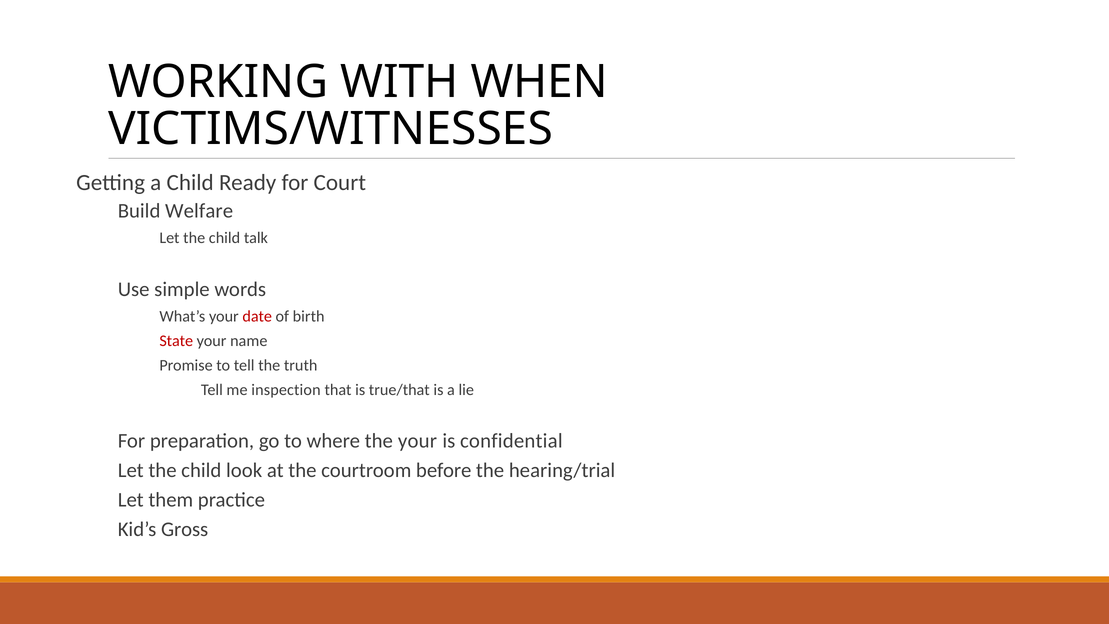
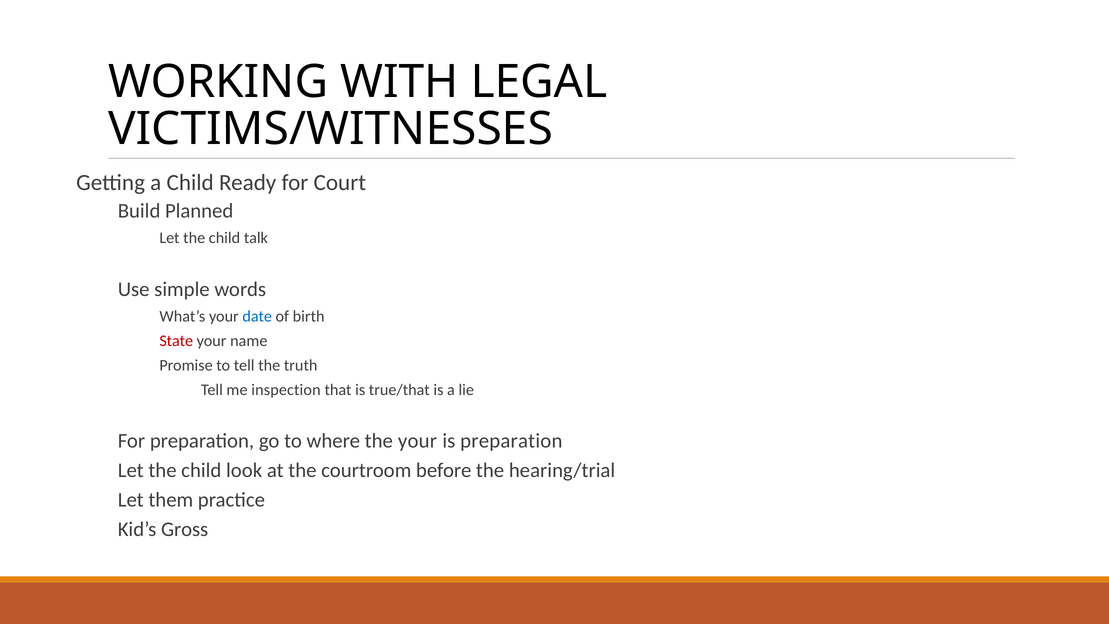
WHEN: WHEN -> LEGAL (539, 82)
Welfare: Welfare -> Planned (199, 211)
date colour: red -> blue (257, 316)
is confidential: confidential -> preparation (511, 441)
